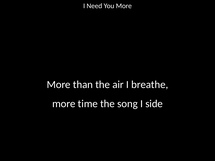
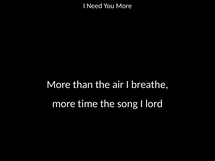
side: side -> lord (154, 104)
